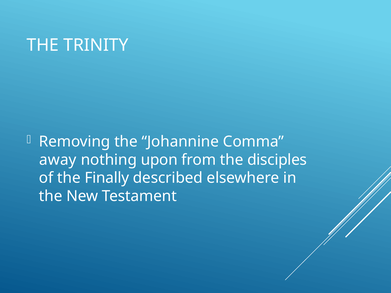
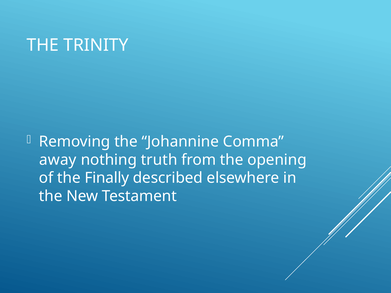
upon: upon -> truth (159, 160)
disciples: disciples -> opening (277, 160)
